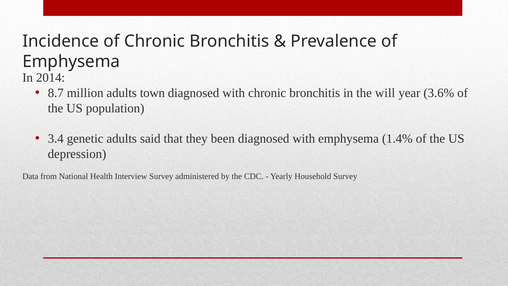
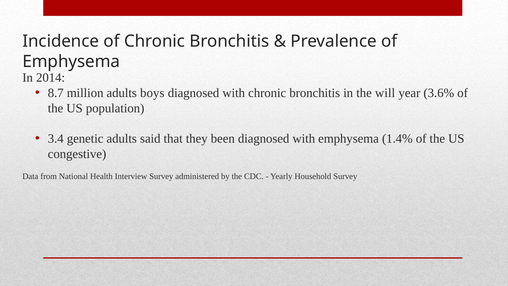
town: town -> boys (152, 93)
depression: depression -> congestive (77, 154)
